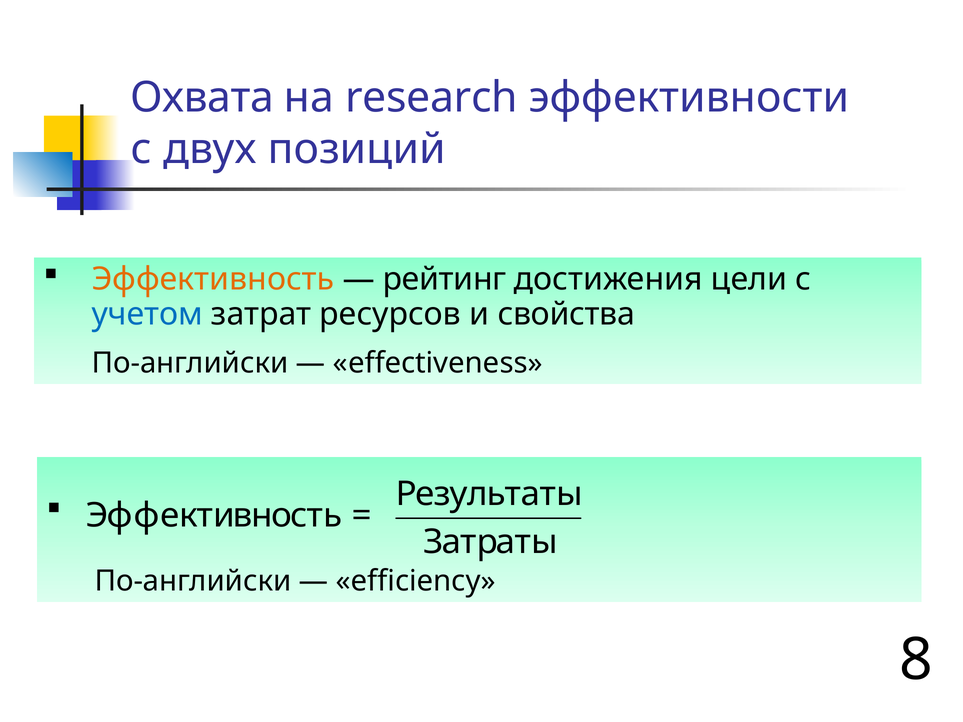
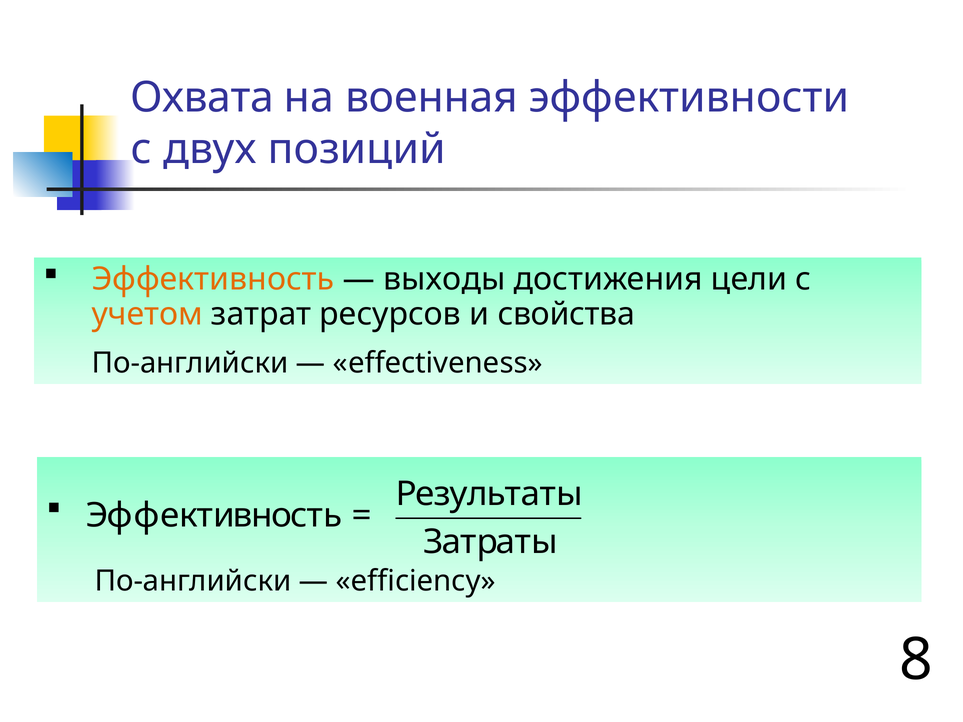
research: research -> военная (431, 98)
рейтинг: рейтинг -> выходы (444, 279)
учетом colour: blue -> orange (147, 314)
